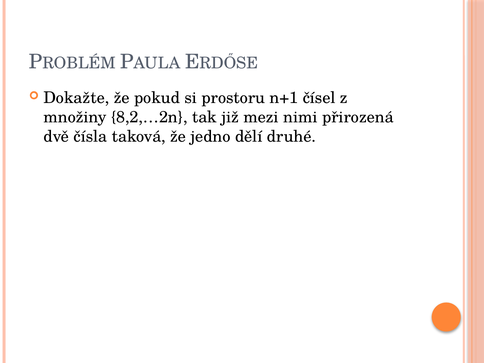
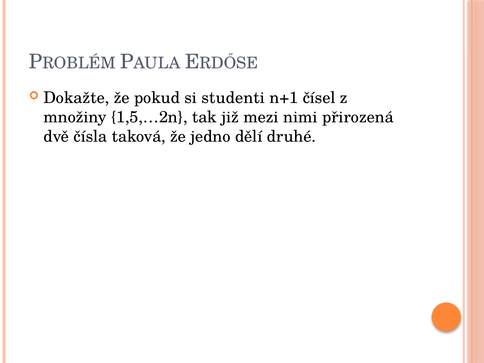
prostoru: prostoru -> studenti (233, 98)
8,2,…2n: 8,2,…2n -> 1,5,…2n (149, 117)
